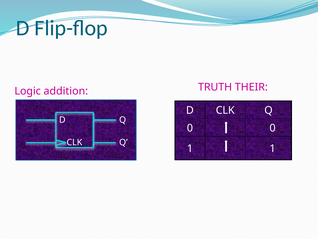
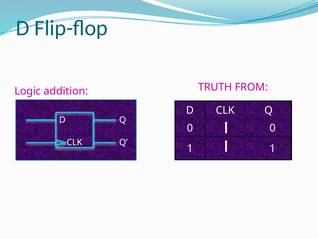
THEIR: THEIR -> FROM (251, 87)
